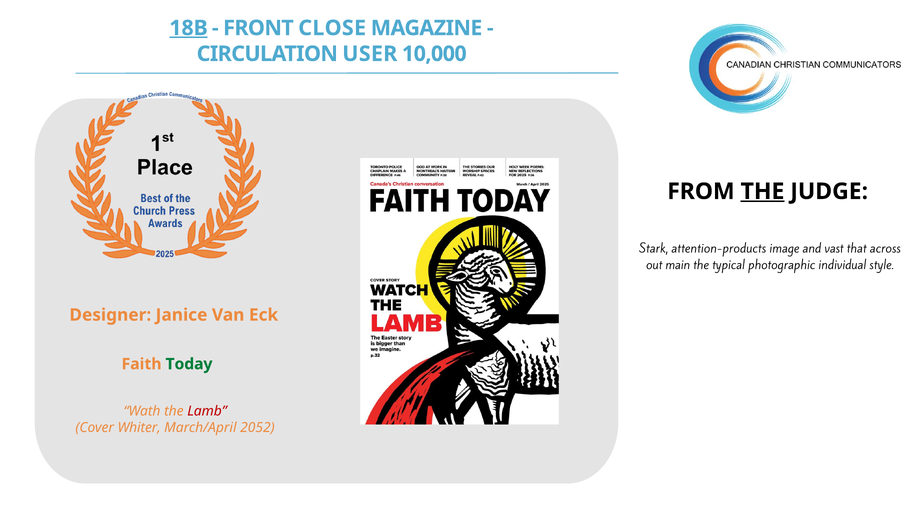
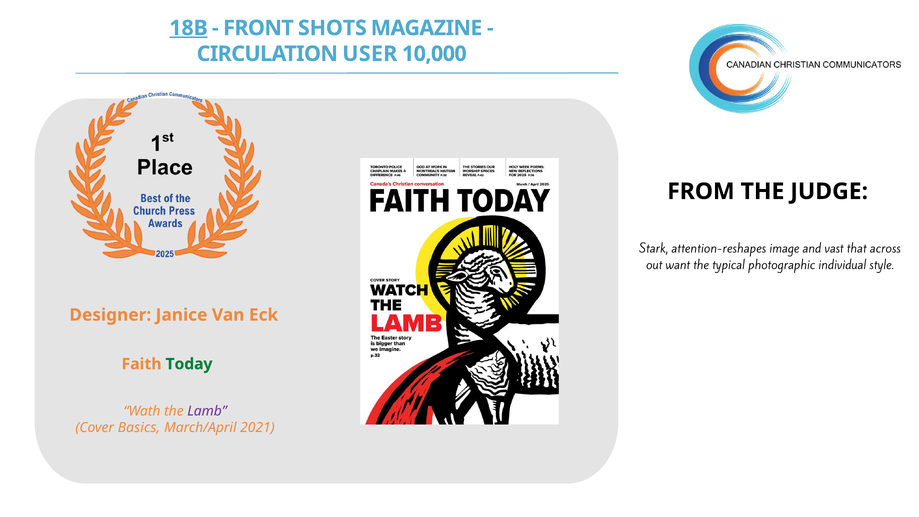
CLOSE: CLOSE -> SHOTS (332, 28)
THE underline: present -> none (763, 191)
attention-products: attention-products -> attention-reshapes (719, 249)
main: main -> want (678, 265)
Lamb colour: red -> purple (207, 411)
Whiter: Whiter -> Basics (139, 428)
2052: 2052 -> 2021 (257, 428)
